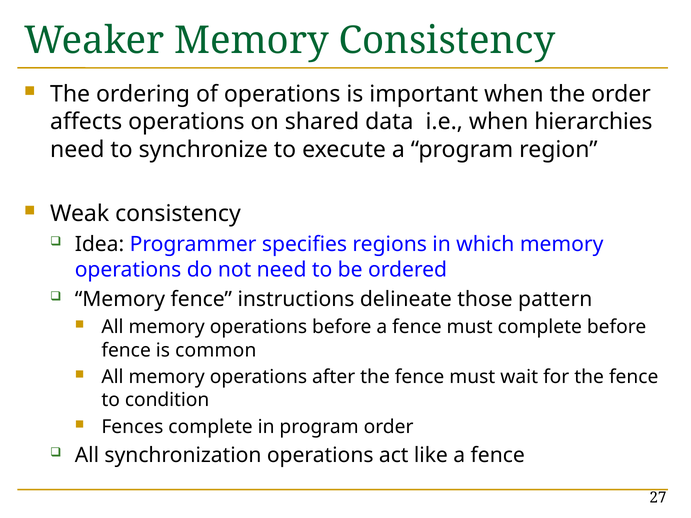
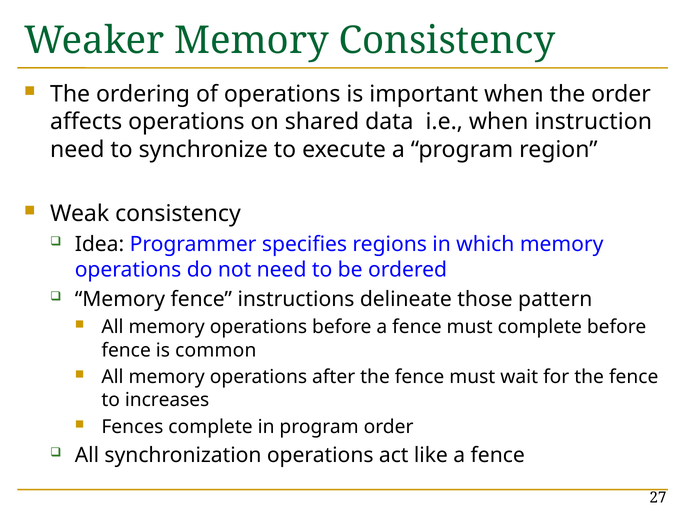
hierarchies: hierarchies -> instruction (593, 122)
condition: condition -> increases (167, 400)
